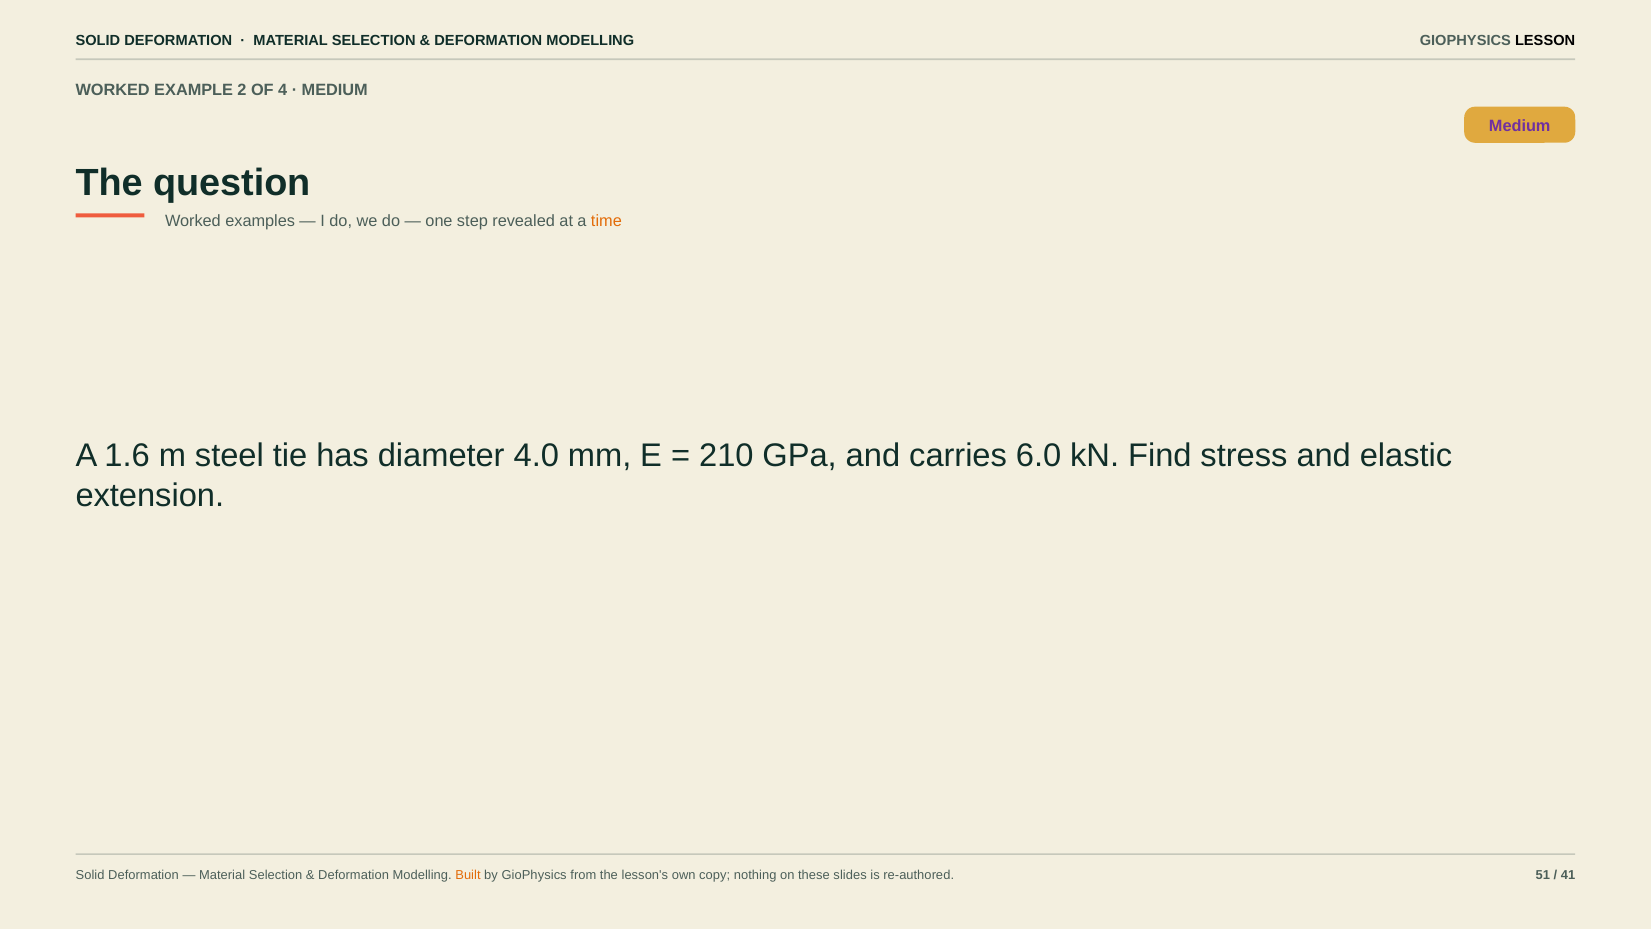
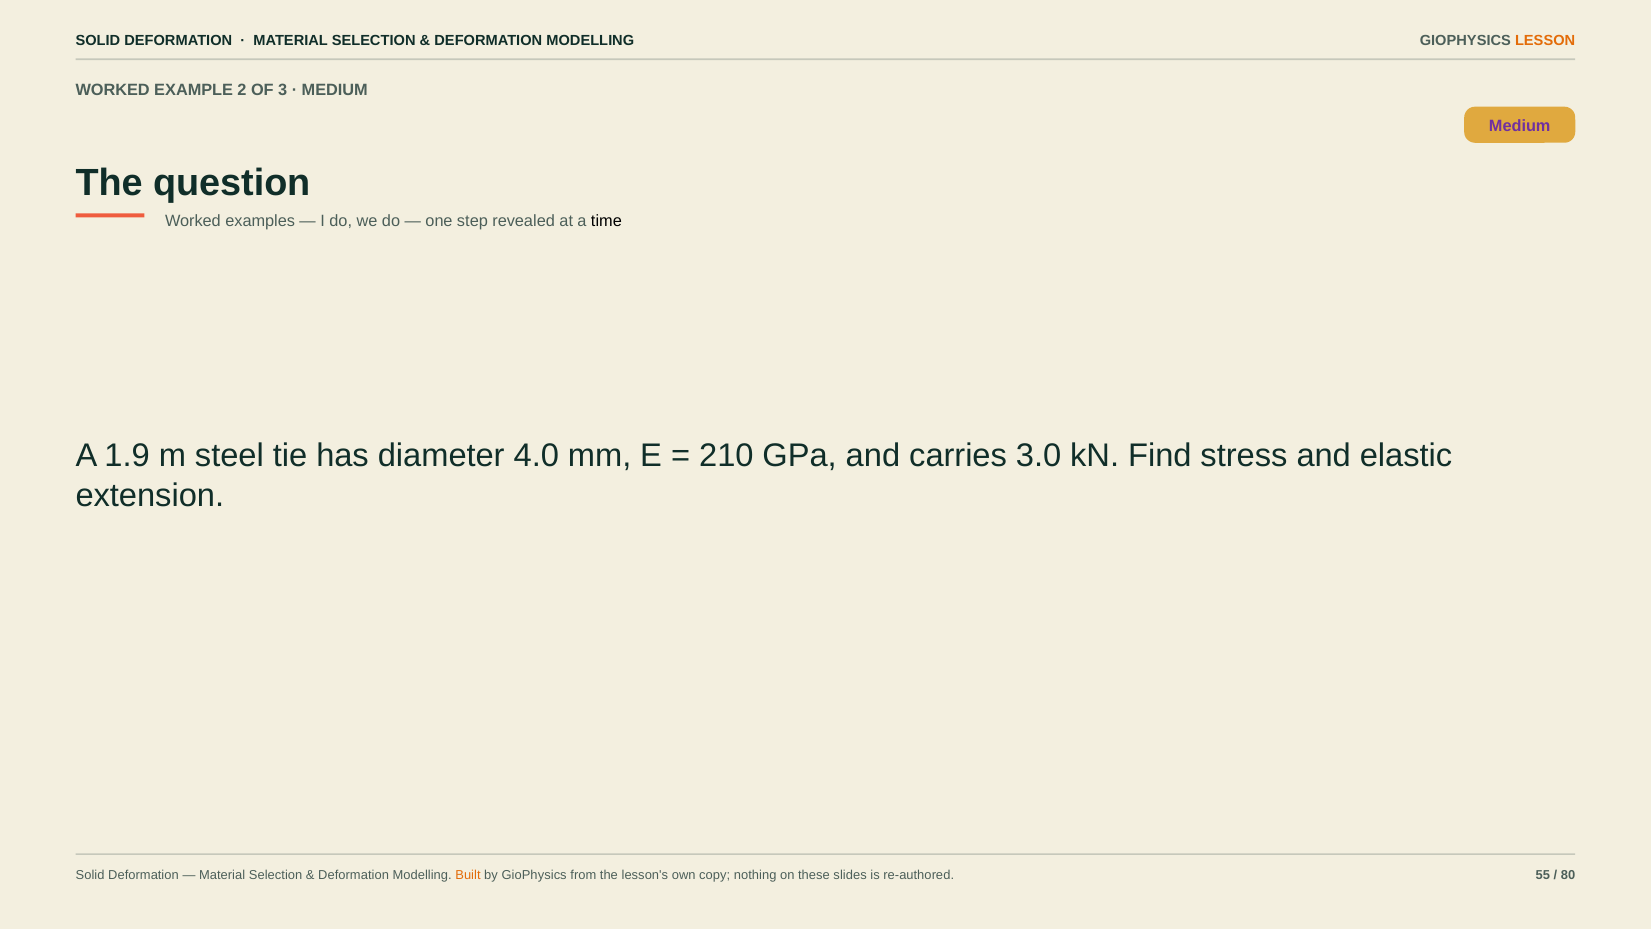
LESSON colour: black -> orange (1545, 41)
4: 4 -> 3 (283, 90)
time colour: orange -> black (606, 221)
1.6: 1.6 -> 1.9 (127, 456)
6.0: 6.0 -> 3.0 (1039, 456)
51: 51 -> 55 (1543, 875)
41: 41 -> 80 (1568, 875)
